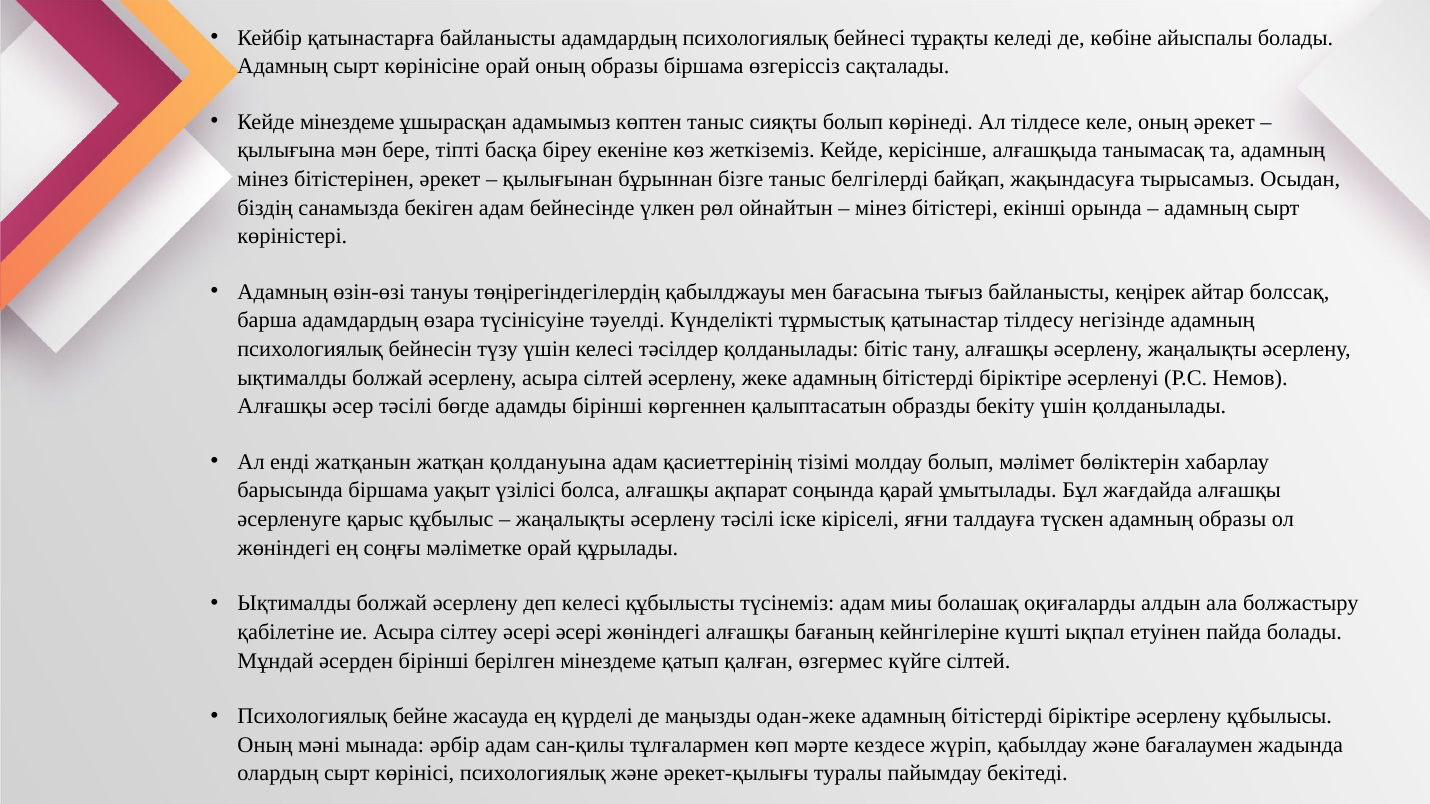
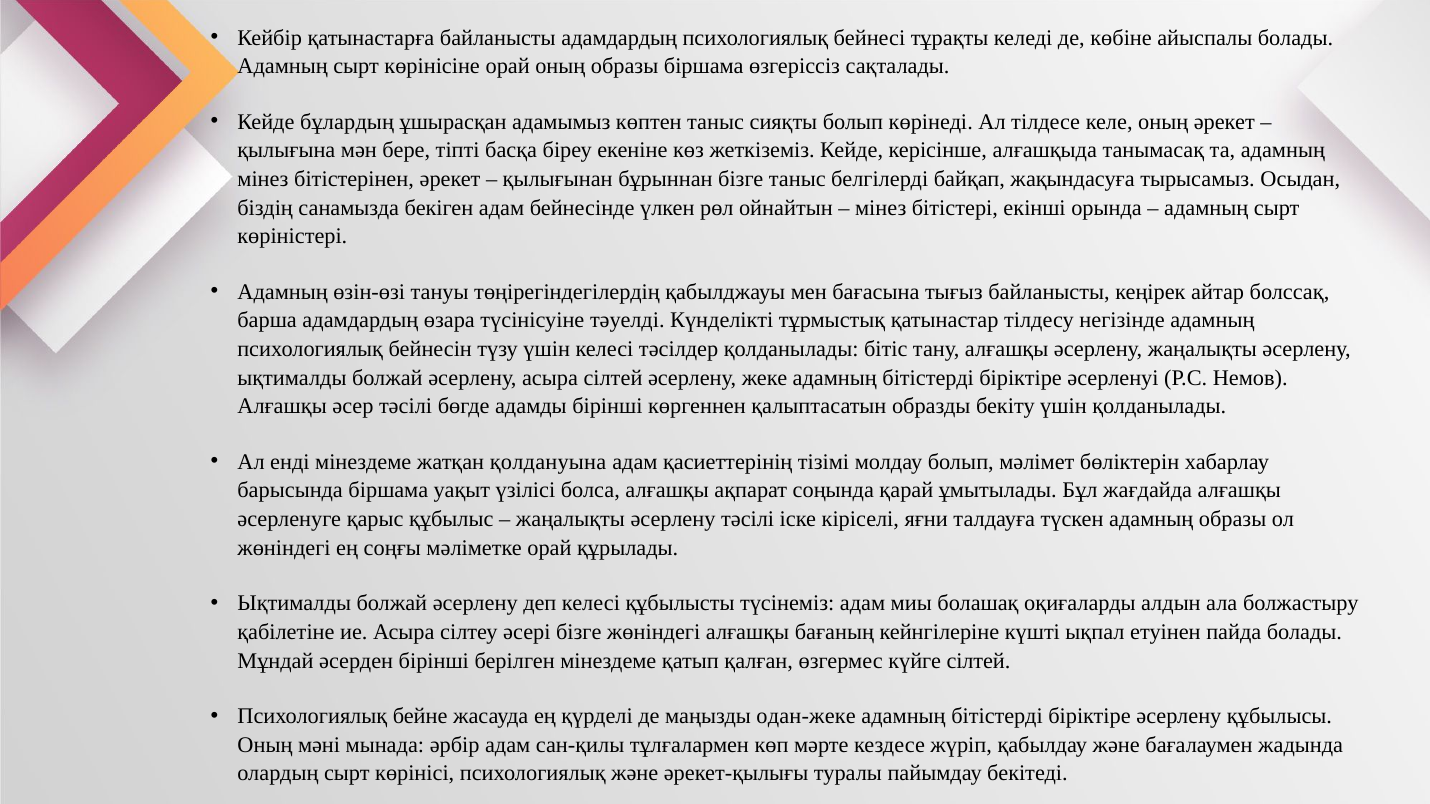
Кейде мінездеме: мінездеме -> бұлардың (347, 122)
енді жатқанын: жатқанын -> мінездеме (363, 462)
әсері әсері: әсері -> бізге (579, 632)
